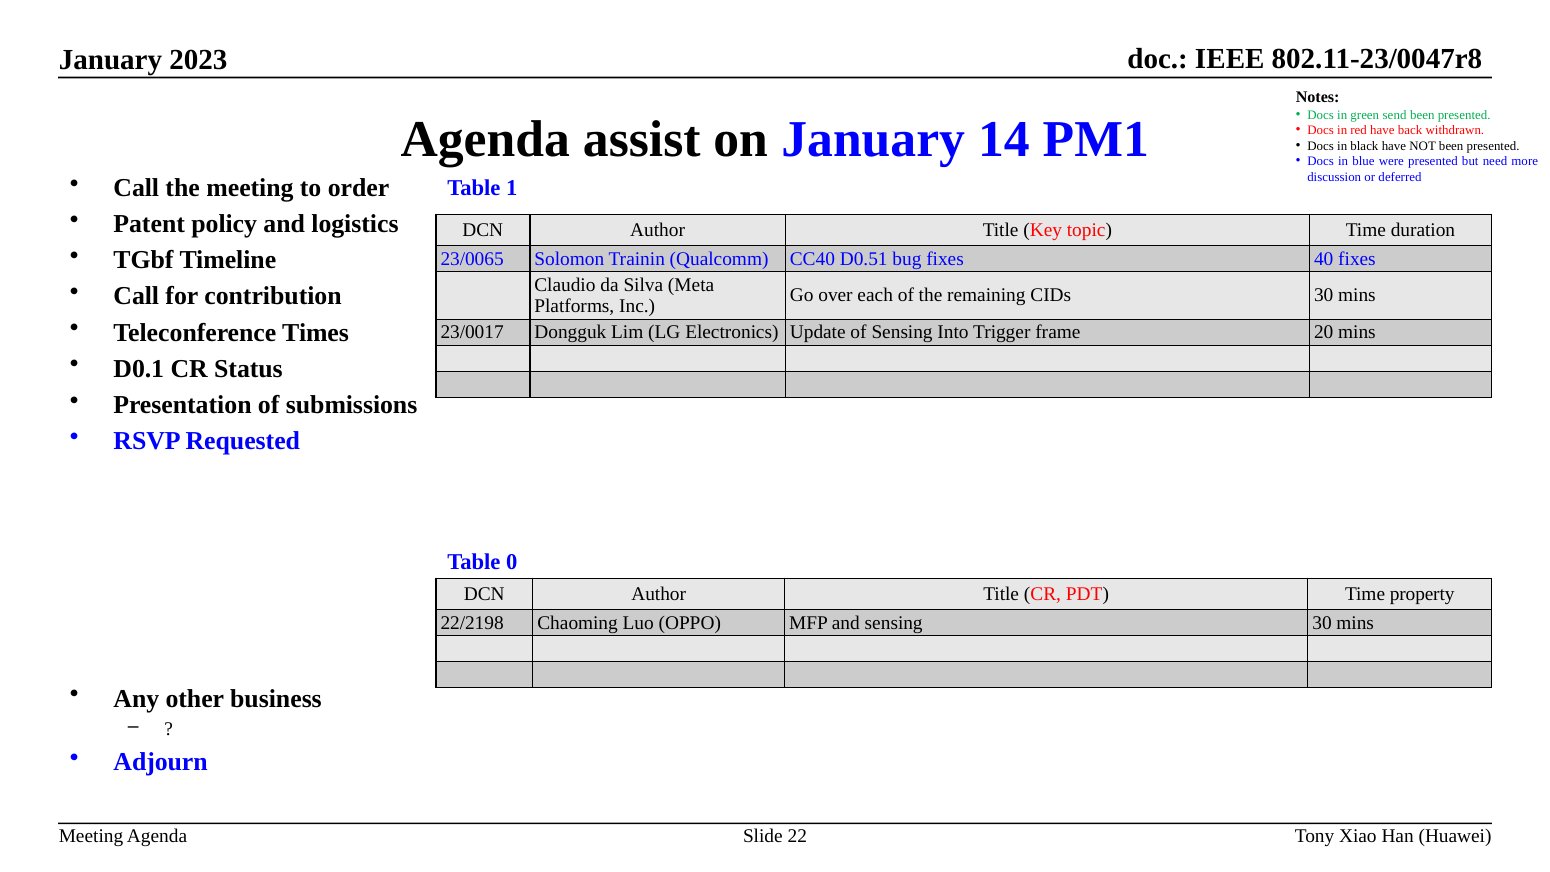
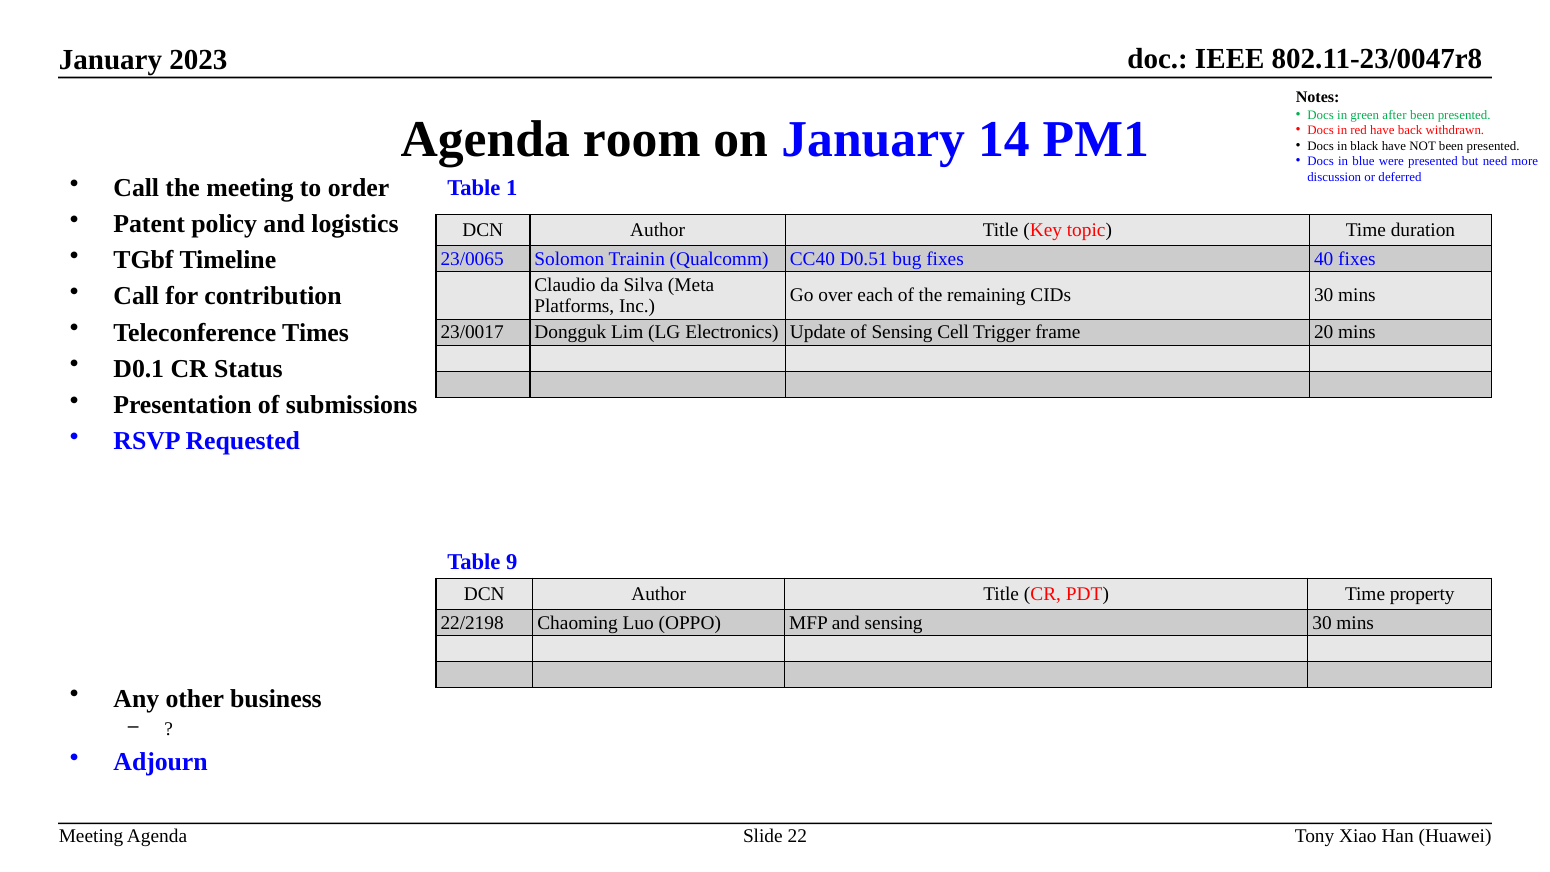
send: send -> after (1395, 115)
assist: assist -> room (642, 139)
Into: Into -> Cell (953, 332)
0: 0 -> 9 (512, 562)
